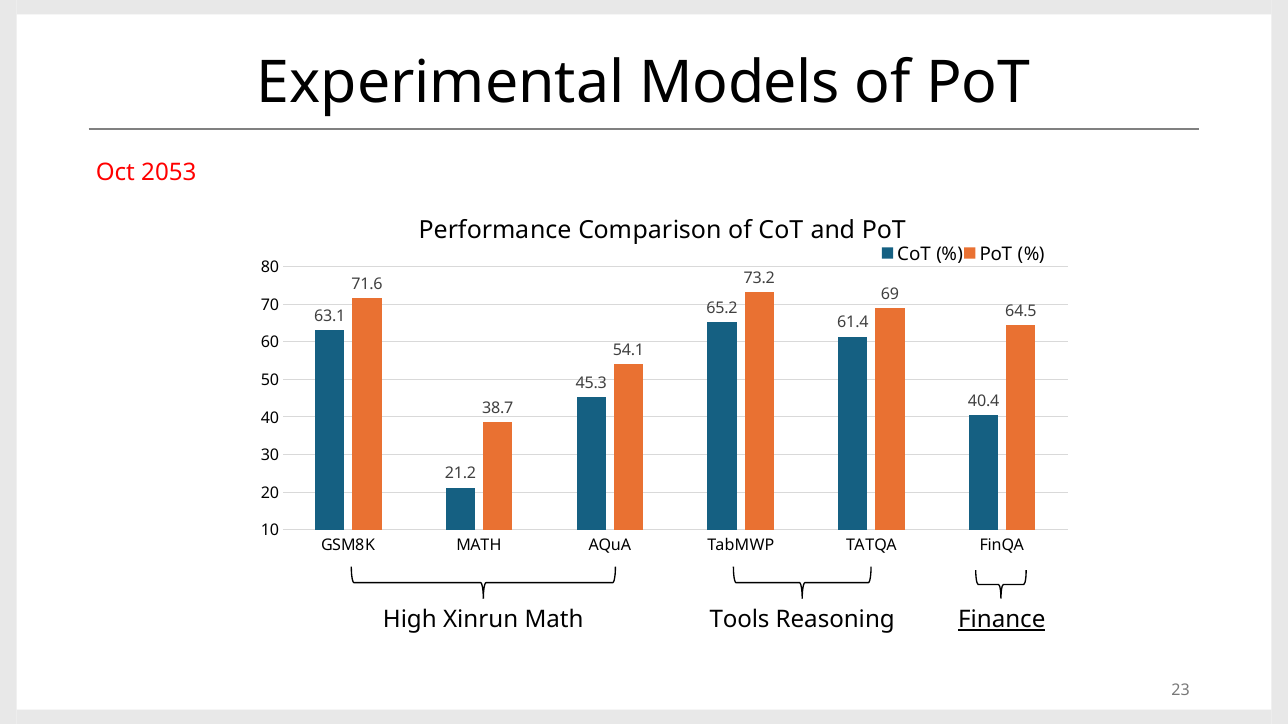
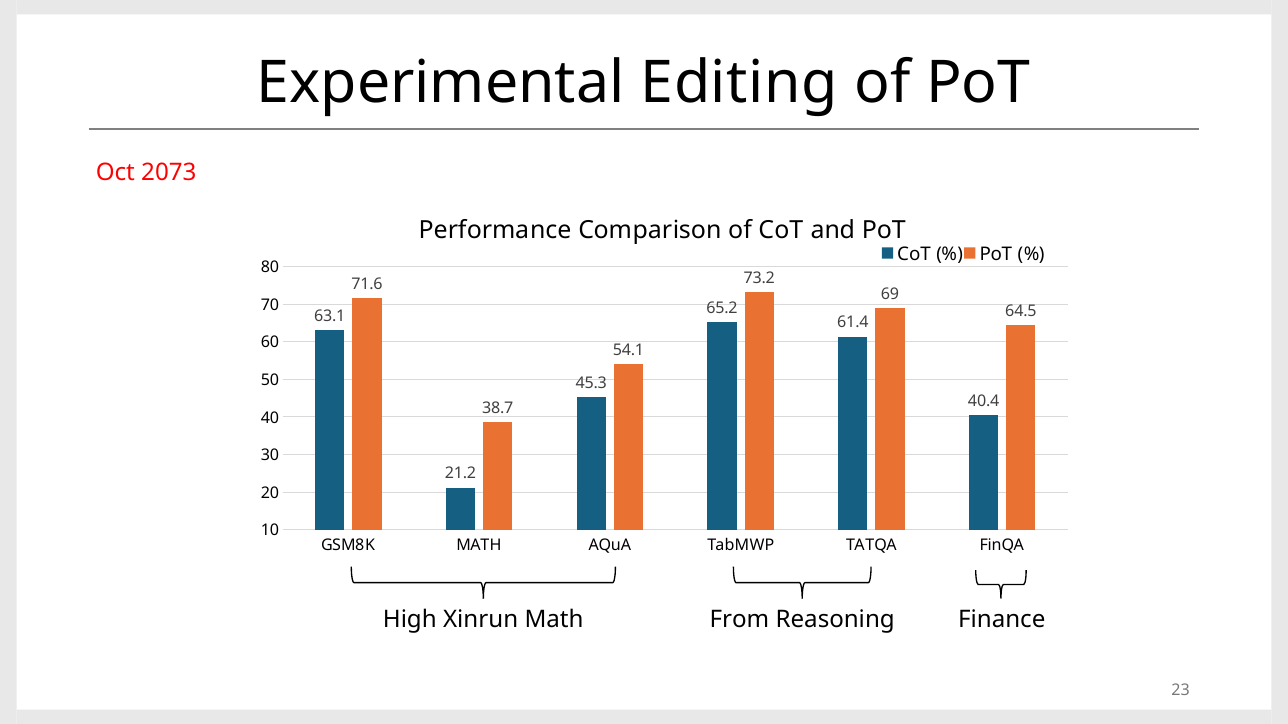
Models: Models -> Editing (739, 83)
2053: 2053 -> 2073 (169, 173)
Tools: Tools -> From (739, 620)
Finance underline: present -> none (1002, 620)
